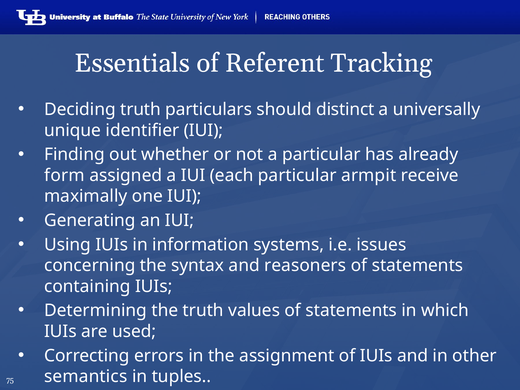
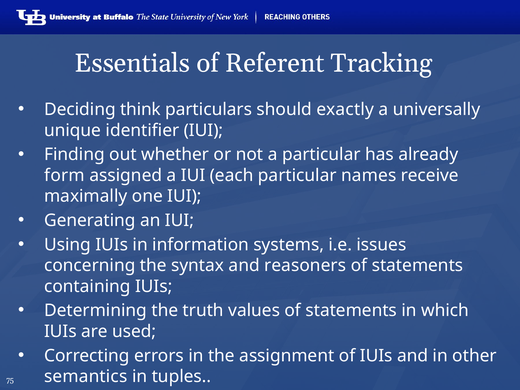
Deciding truth: truth -> think (141, 110)
distinct: distinct -> exactly (345, 110)
armpit: armpit -> names (369, 175)
